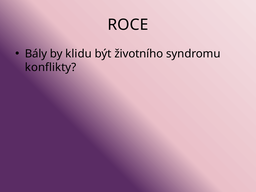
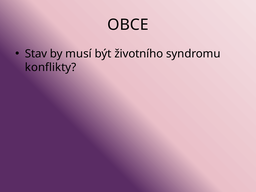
ROCE: ROCE -> OBCE (128, 25)
Bály: Bály -> Stav (36, 54)
klidu: klidu -> musí (79, 54)
